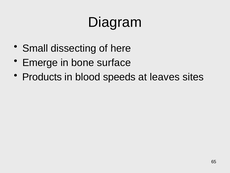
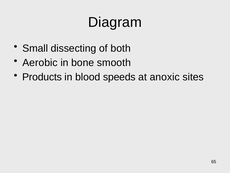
here: here -> both (121, 48)
Emerge: Emerge -> Aerobic (40, 63)
surface: surface -> smooth (114, 63)
leaves: leaves -> anoxic (165, 77)
